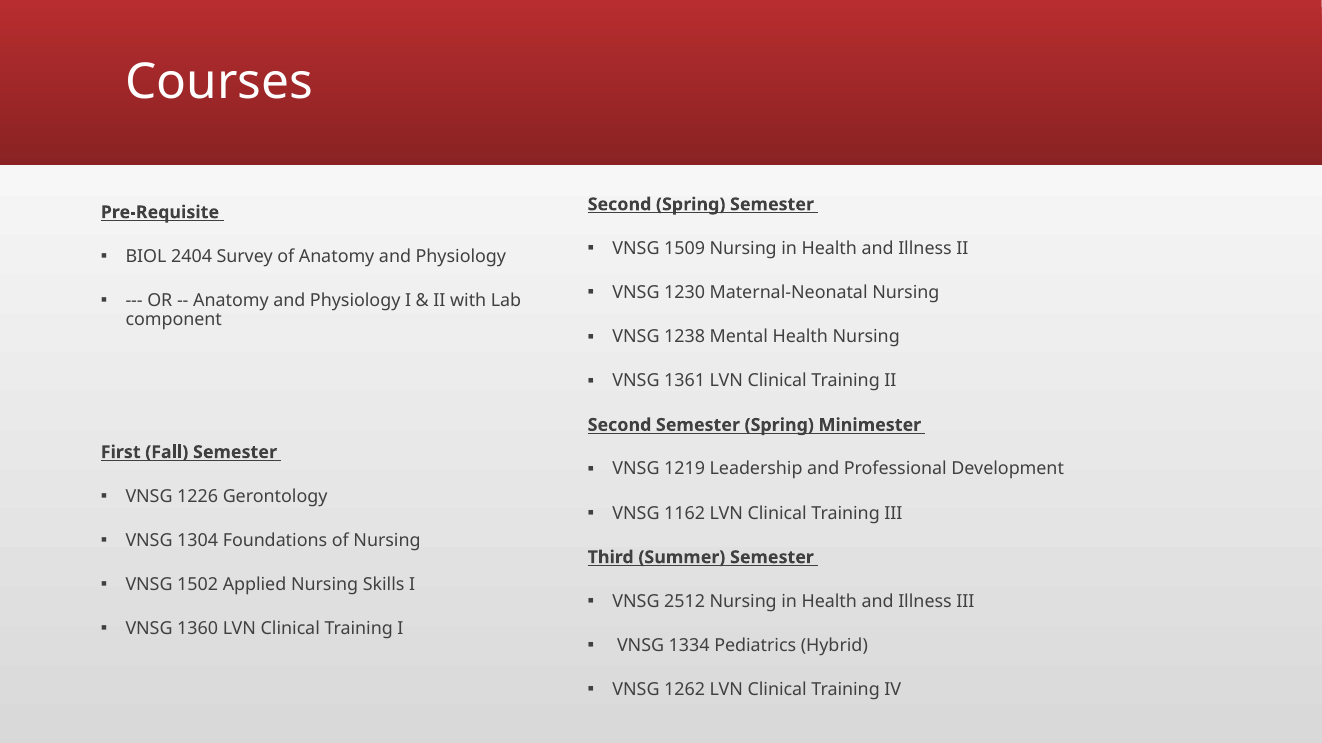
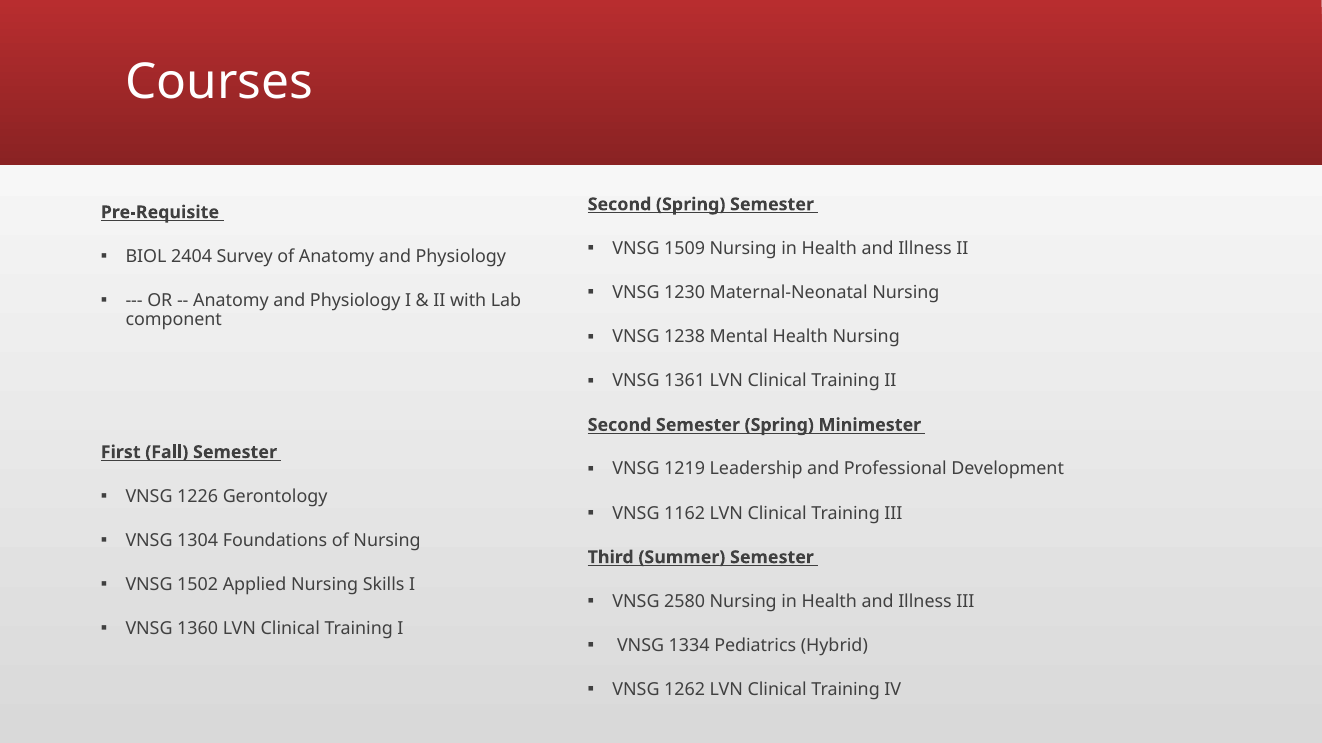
2512: 2512 -> 2580 (685, 602)
